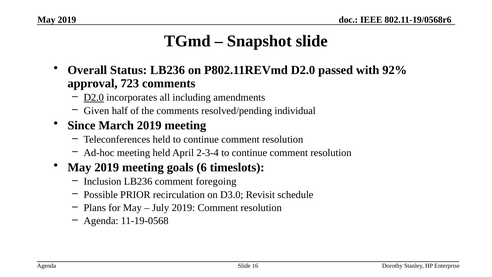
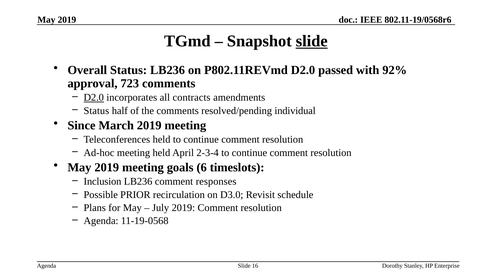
slide underline: none -> present (312, 41)
including: including -> contracts (192, 97)
Given: Given -> Status (96, 111)
foregoing: foregoing -> responses (216, 181)
